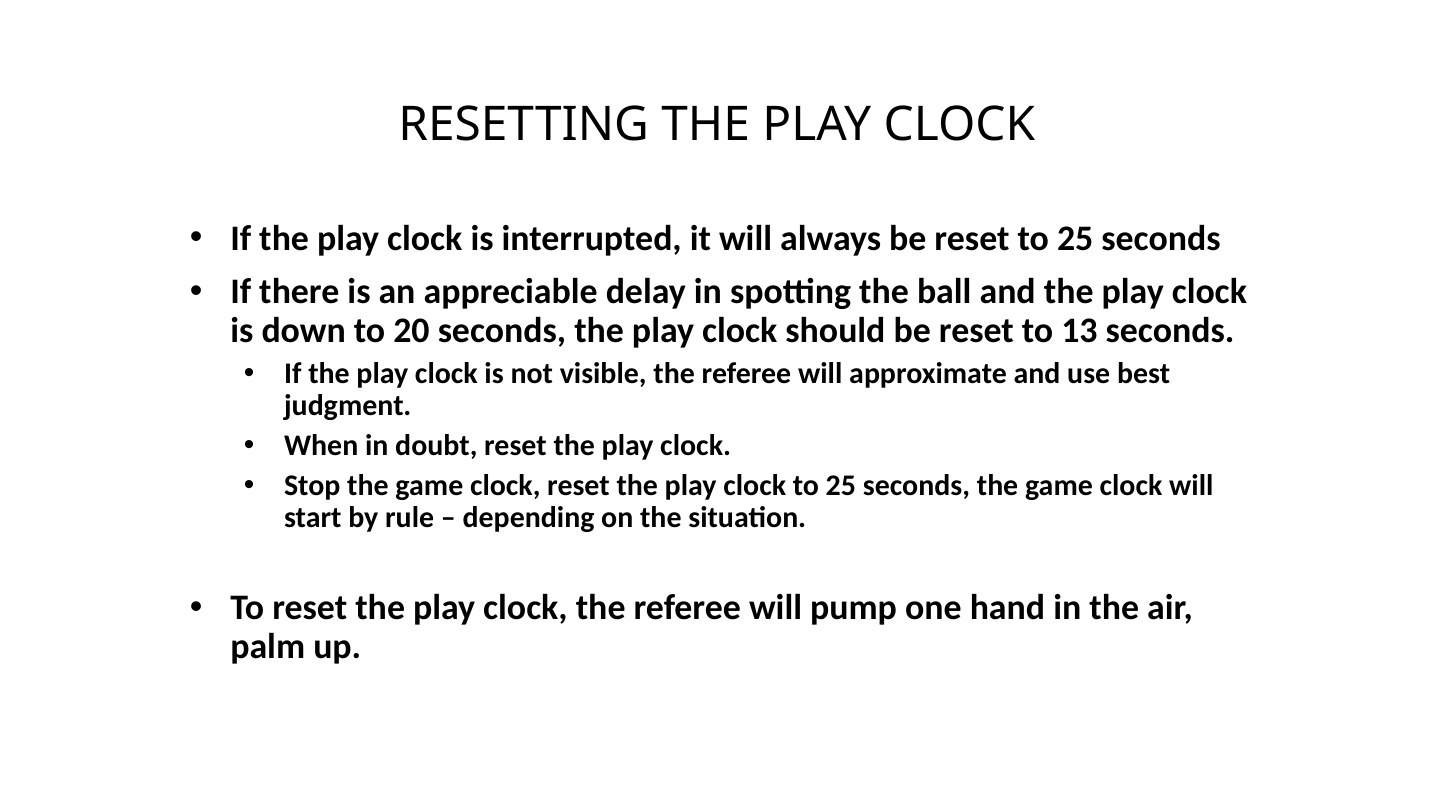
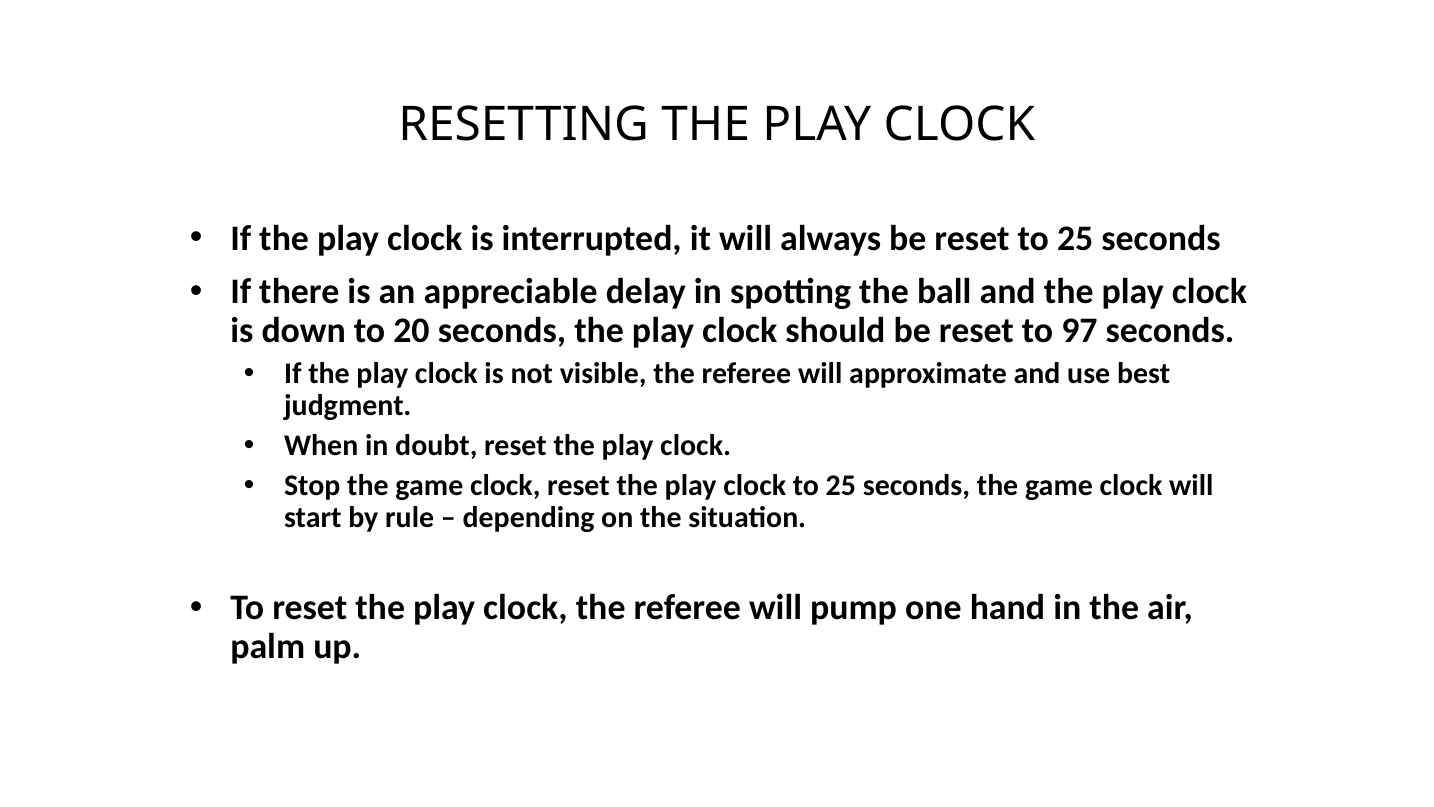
13: 13 -> 97 (1079, 331)
